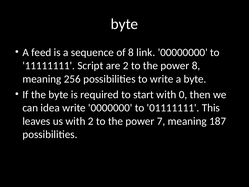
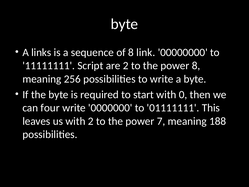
feed: feed -> links (41, 52)
idea: idea -> four (50, 108)
187: 187 -> 188 (218, 121)
